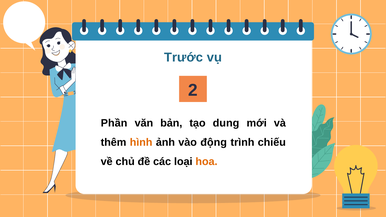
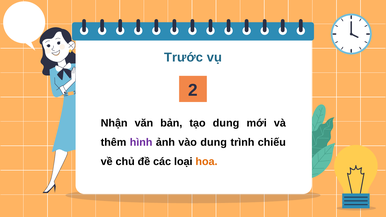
Phần: Phần -> Nhận (114, 123)
hình colour: orange -> purple (141, 142)
vào động: động -> dung (214, 142)
